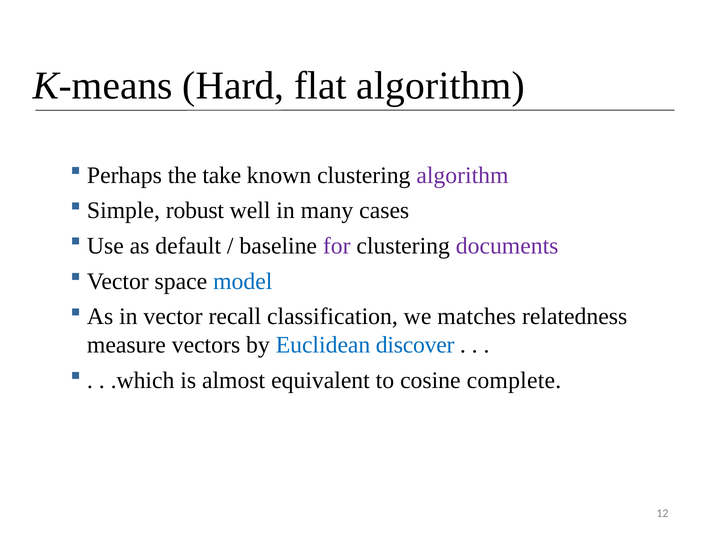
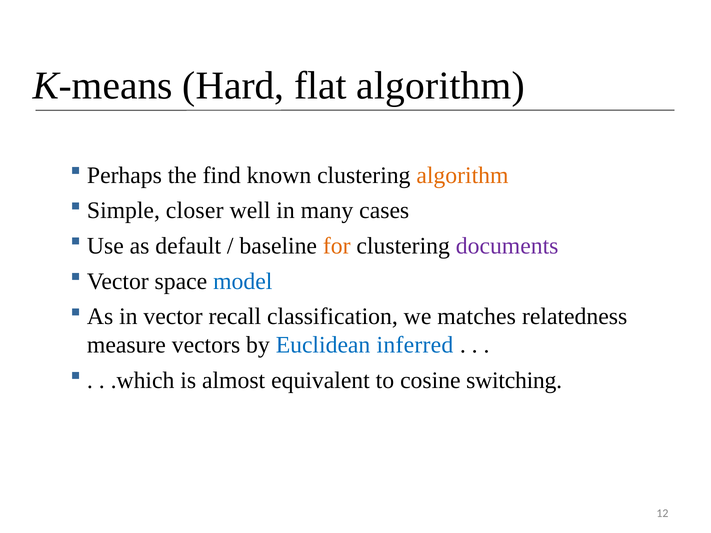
take: take -> find (222, 175)
algorithm colour: purple -> orange (462, 175)
robust: robust -> closer (195, 211)
for colour: purple -> orange (337, 246)
discover: discover -> inferred (415, 345)
complete: complete -> switching (514, 381)
